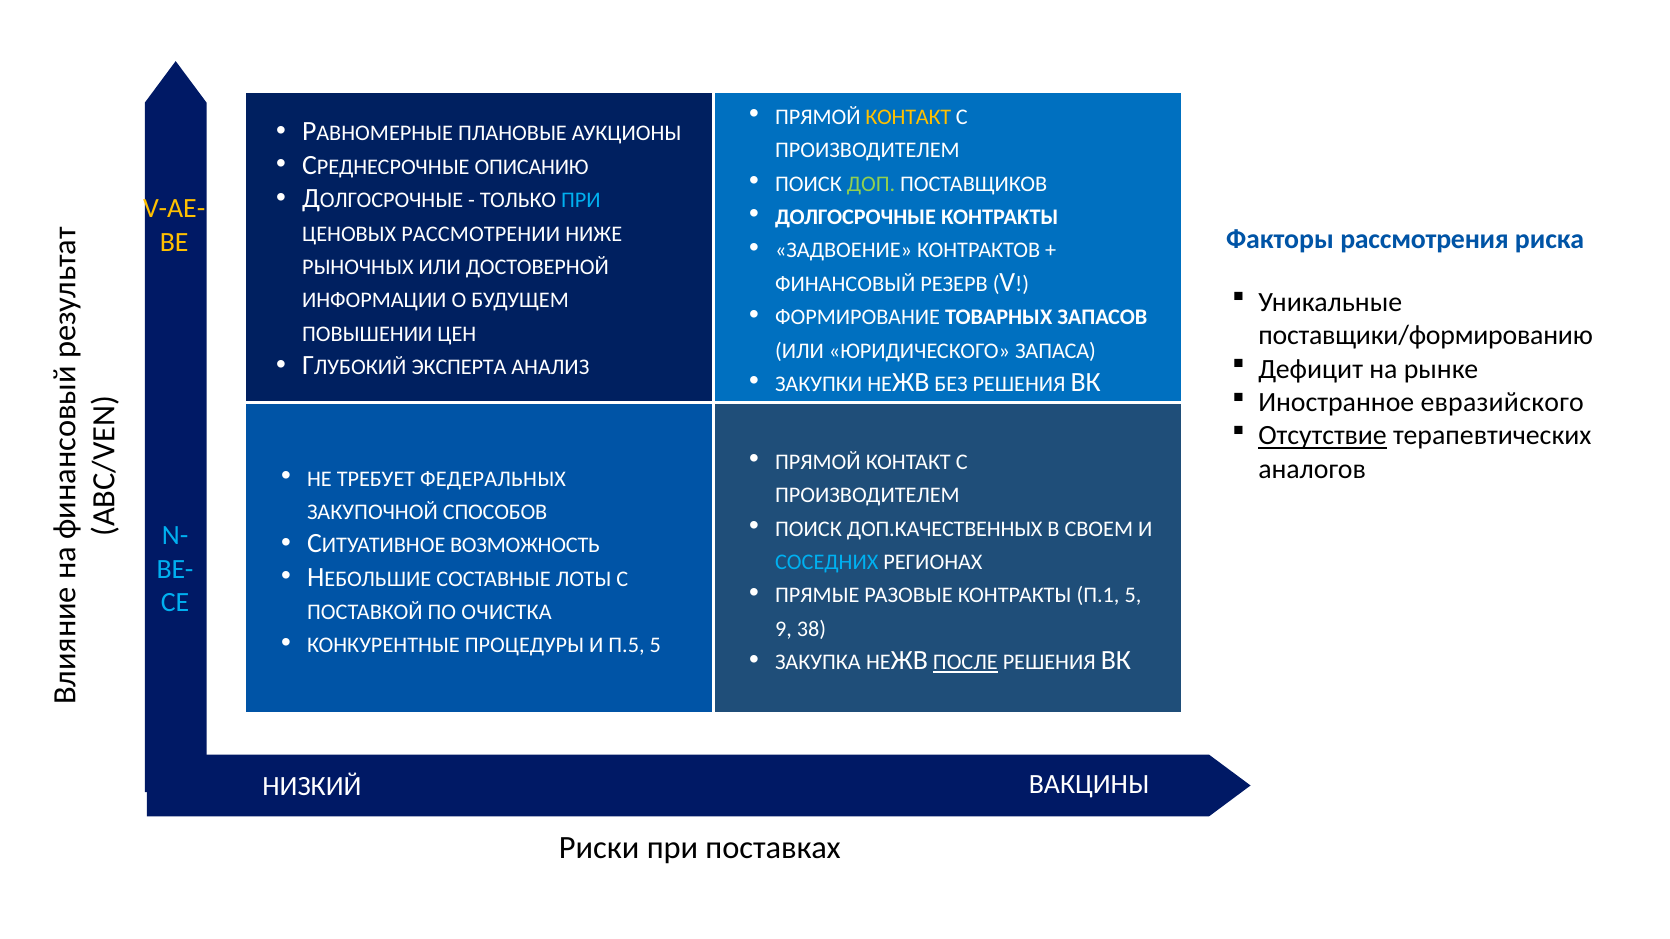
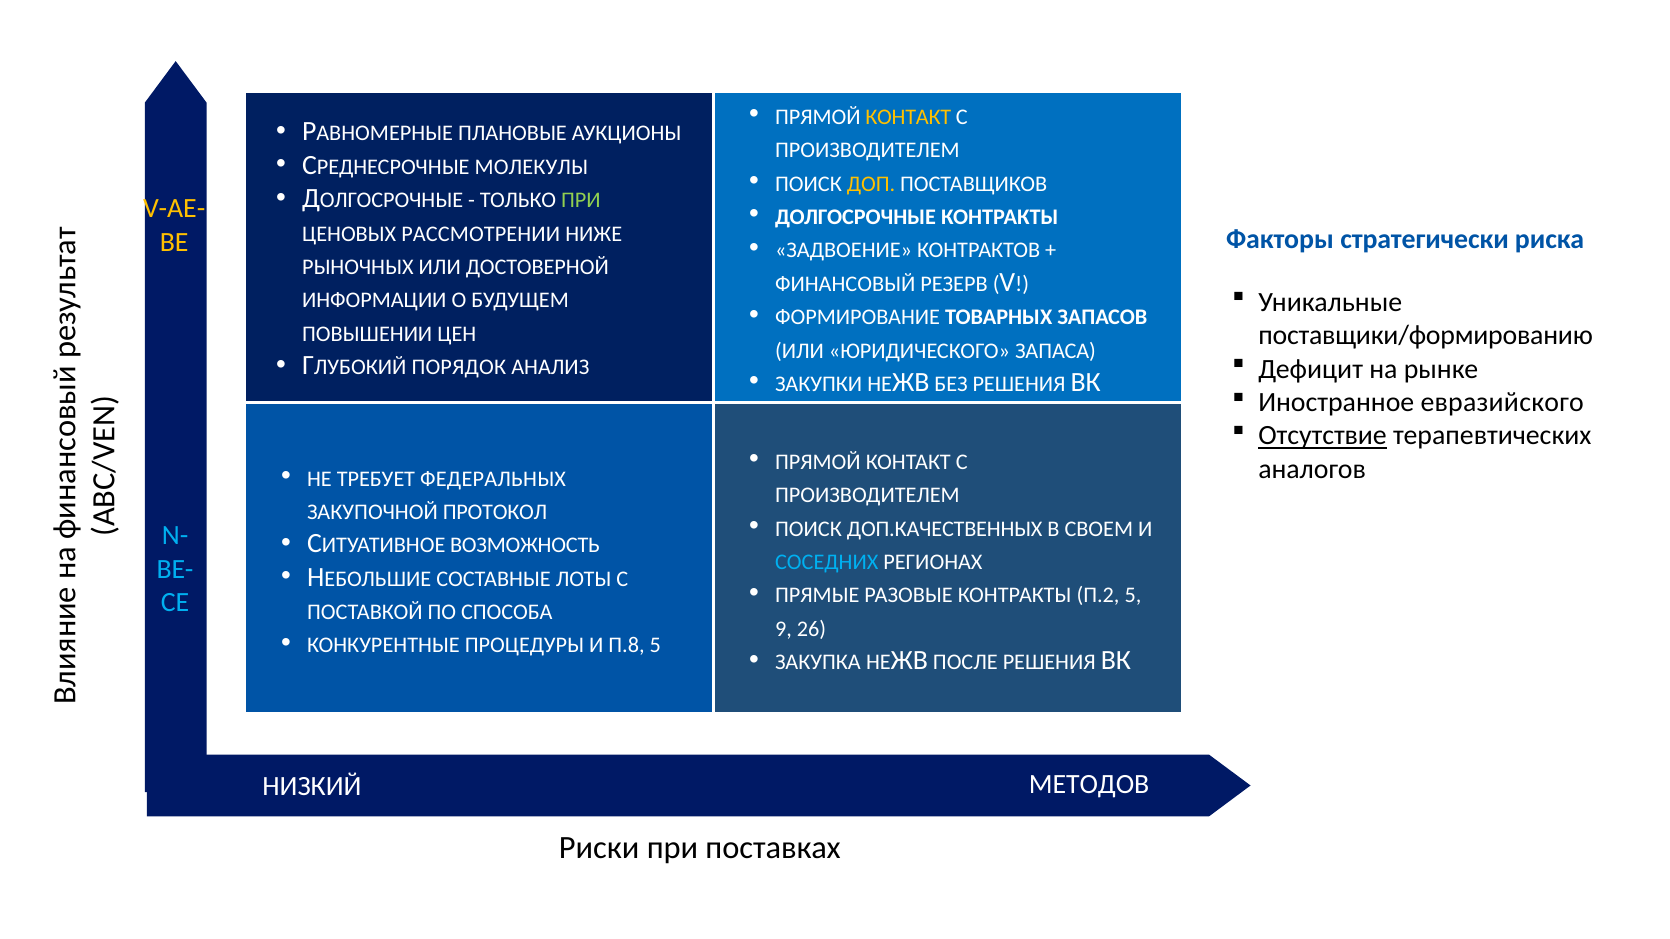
ОПИСАНИЮ: ОПИСАНИЮ -> МОЛЕКУЛЫ (531, 167)
ДОП colour: light green -> yellow (871, 184)
ПРИ colour: light blue -> light green (581, 200)
рассмотрения: рассмотрения -> стратегически (1424, 240)
ЭКСПЕРТА: ЭКСПЕРТА -> ПОРЯДОК (459, 367)
СПОСОБОВ: СПОСОБОВ -> ПРОТОКОЛ (495, 512)
П.1: П.1 -> П.2 (1098, 596)
ОЧИСТКА: ОЧИСТКА -> СПОСОБА (507, 612)
38: 38 -> 26 (812, 629)
П.5: П.5 -> П.8 (627, 646)
ПОСЛЕ underline: present -> none (965, 663)
ВАКЦИНЫ: ВАКЦИНЫ -> МЕТОДОВ (1089, 785)
